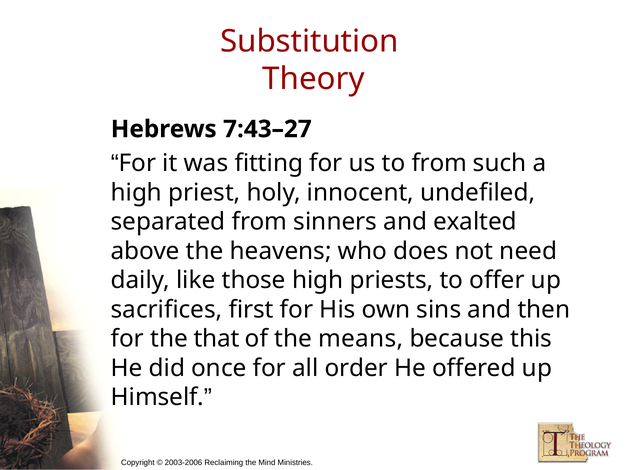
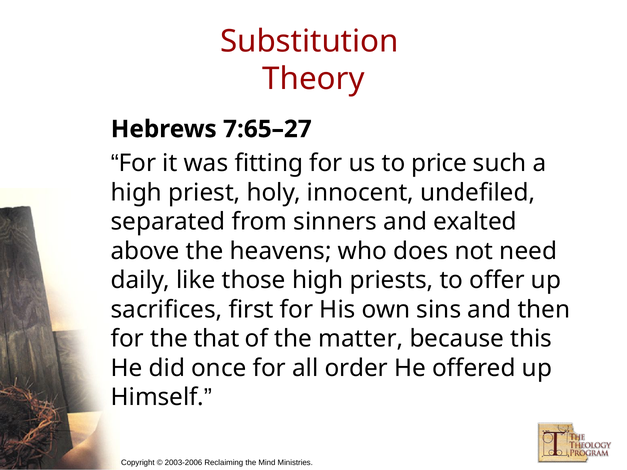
7:43–27: 7:43–27 -> 7:65–27 (267, 129)
to from: from -> price (439, 163)
means: means -> matter (361, 339)
